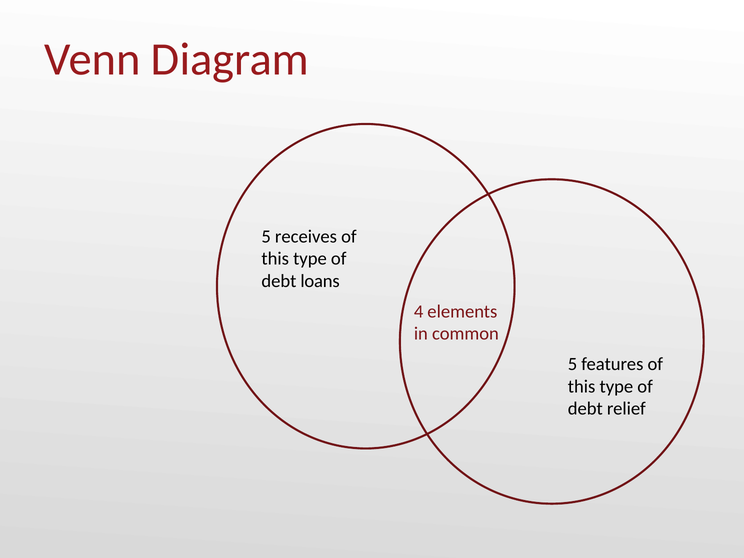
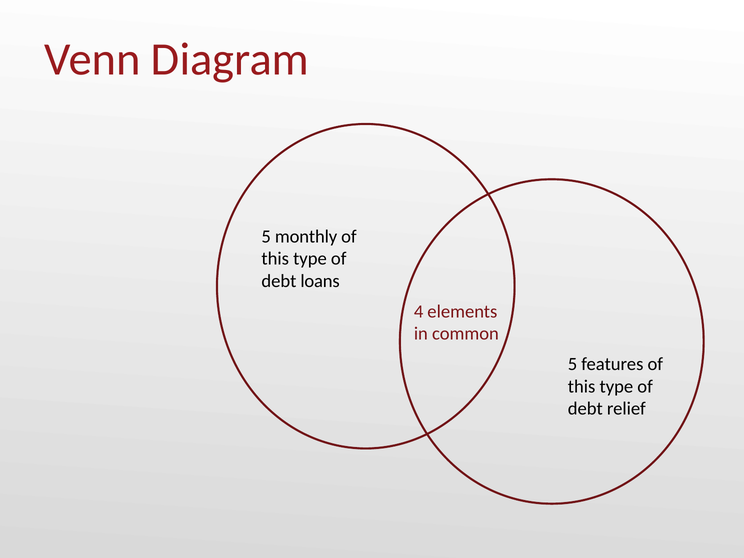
receives: receives -> monthly (306, 236)
